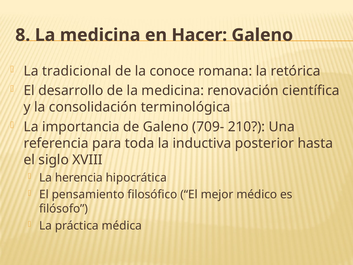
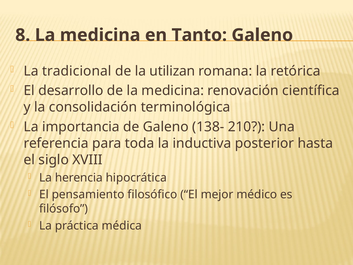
Hacer: Hacer -> Tanto (199, 35)
conoce: conoce -> utilizan (172, 71)
709-: 709- -> 138- (208, 127)
